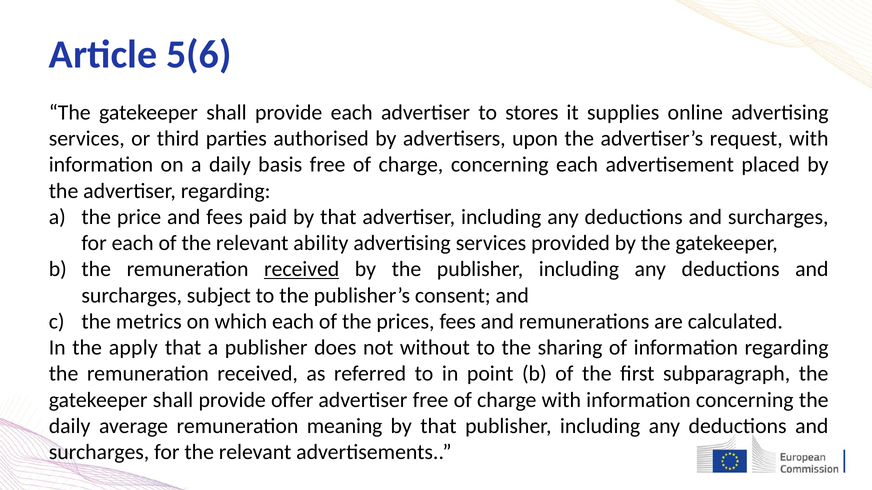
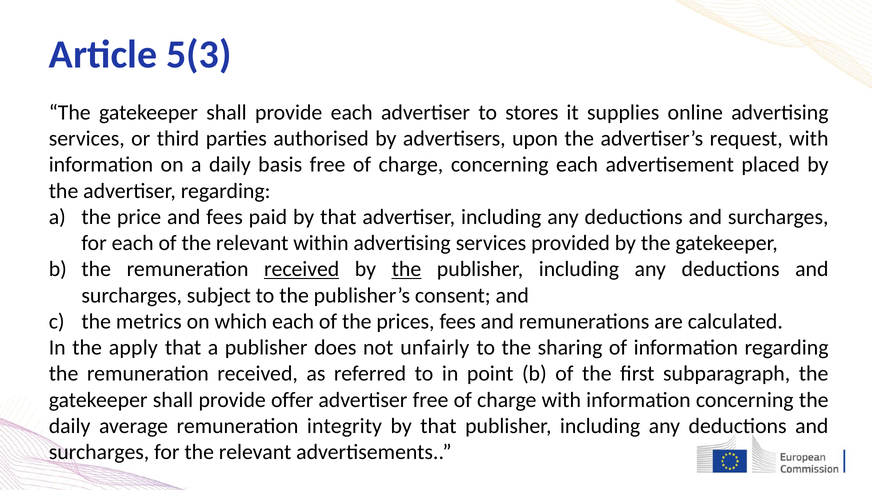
5(6: 5(6 -> 5(3 (199, 55)
ability: ability -> within (321, 243)
the underline: none -> present (406, 269)
without: without -> unfairly (435, 348)
meaning: meaning -> integrity (344, 426)
